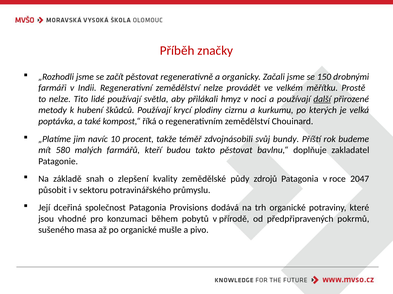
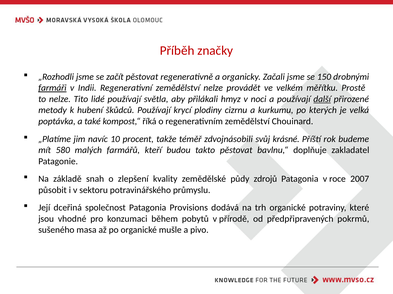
farmáři underline: none -> present (52, 88)
bundy: bundy -> krásné (286, 139)
2047: 2047 -> 2007 (360, 179)
